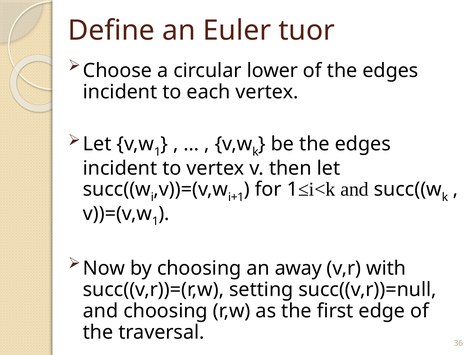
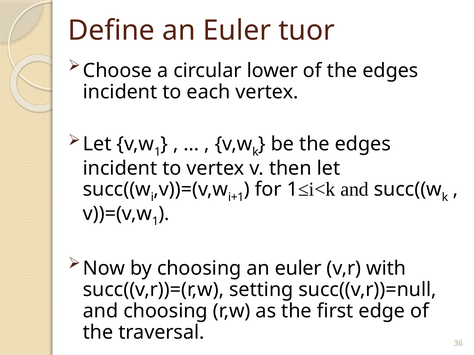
choosing an away: away -> euler (298, 269)
